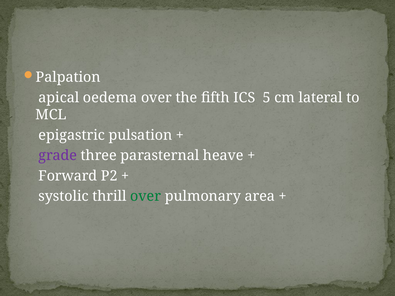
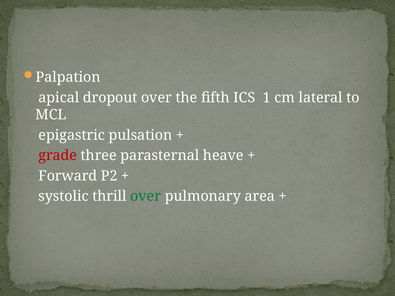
oedema: oedema -> dropout (110, 98)
5: 5 -> 1 (267, 98)
grade colour: purple -> red (58, 156)
